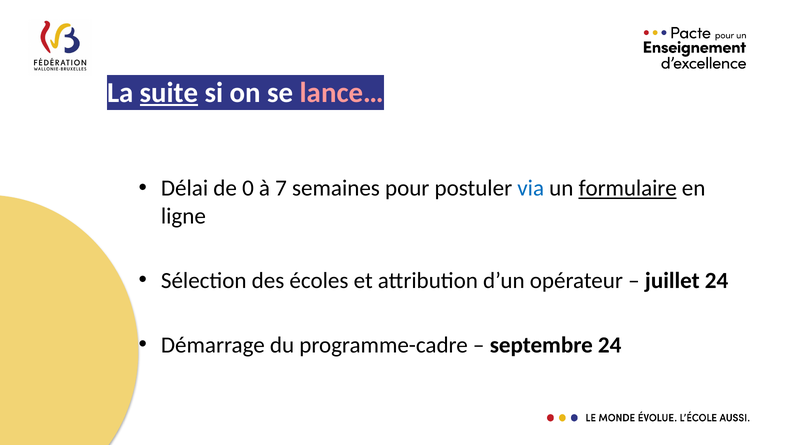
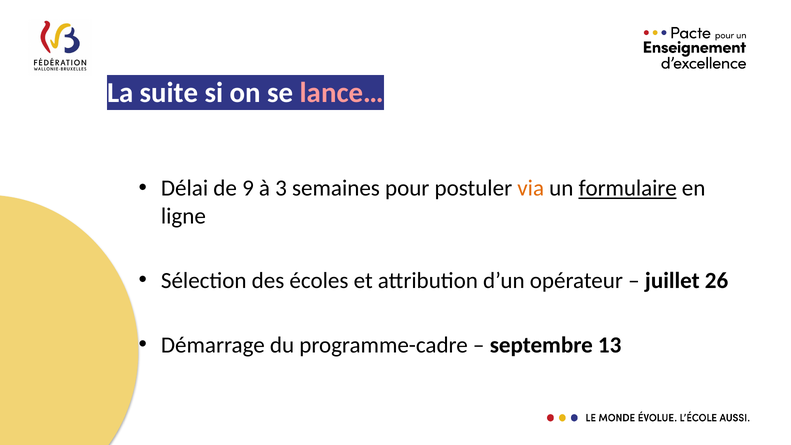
suite underline: present -> none (169, 93)
0: 0 -> 9 (248, 188)
7: 7 -> 3 (281, 188)
via colour: blue -> orange (531, 188)
juillet 24: 24 -> 26 (717, 280)
septembre 24: 24 -> 13 (610, 345)
